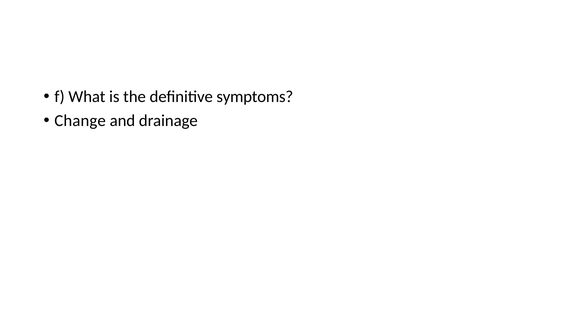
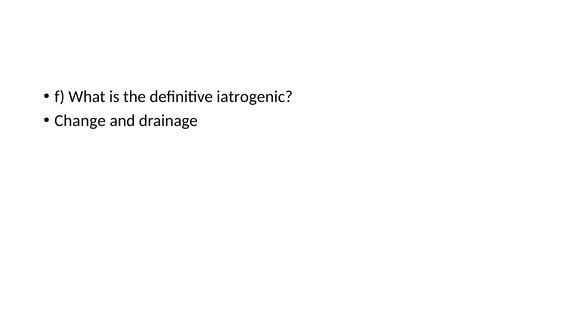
symptoms: symptoms -> iatrogenic (255, 97)
